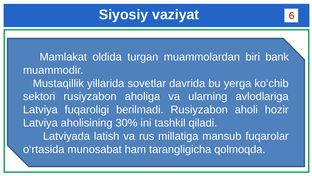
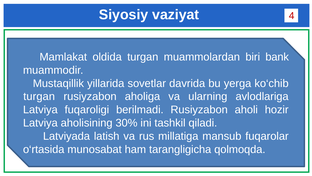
6: 6 -> 4 (292, 16)
sektori: sektori -> turgan (39, 96)
